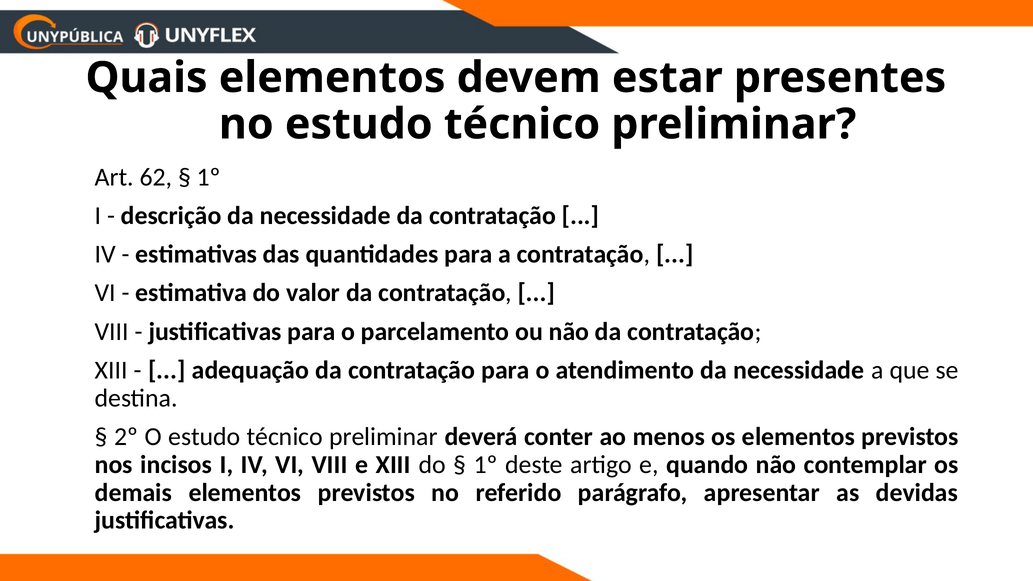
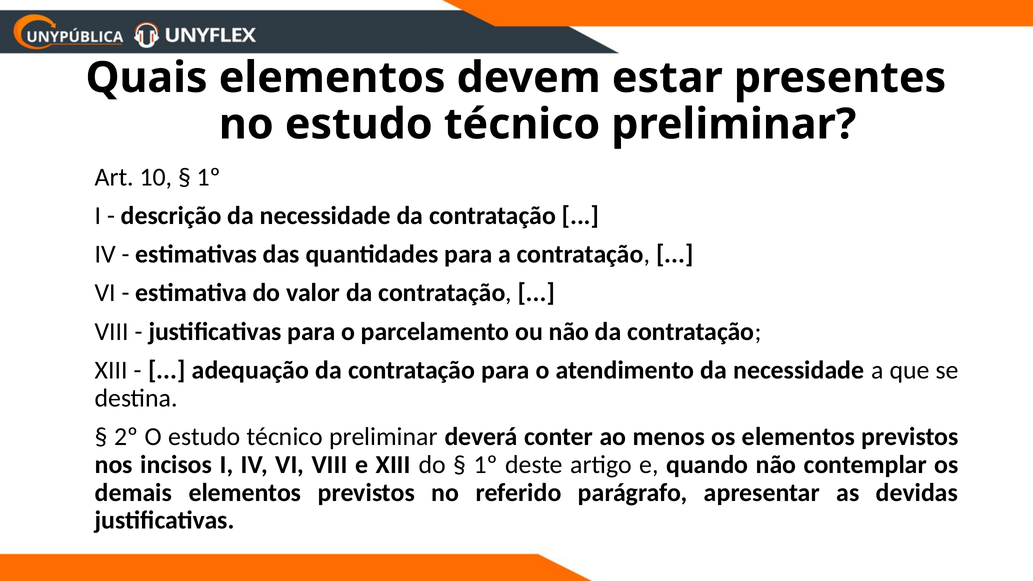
62: 62 -> 10 (156, 177)
